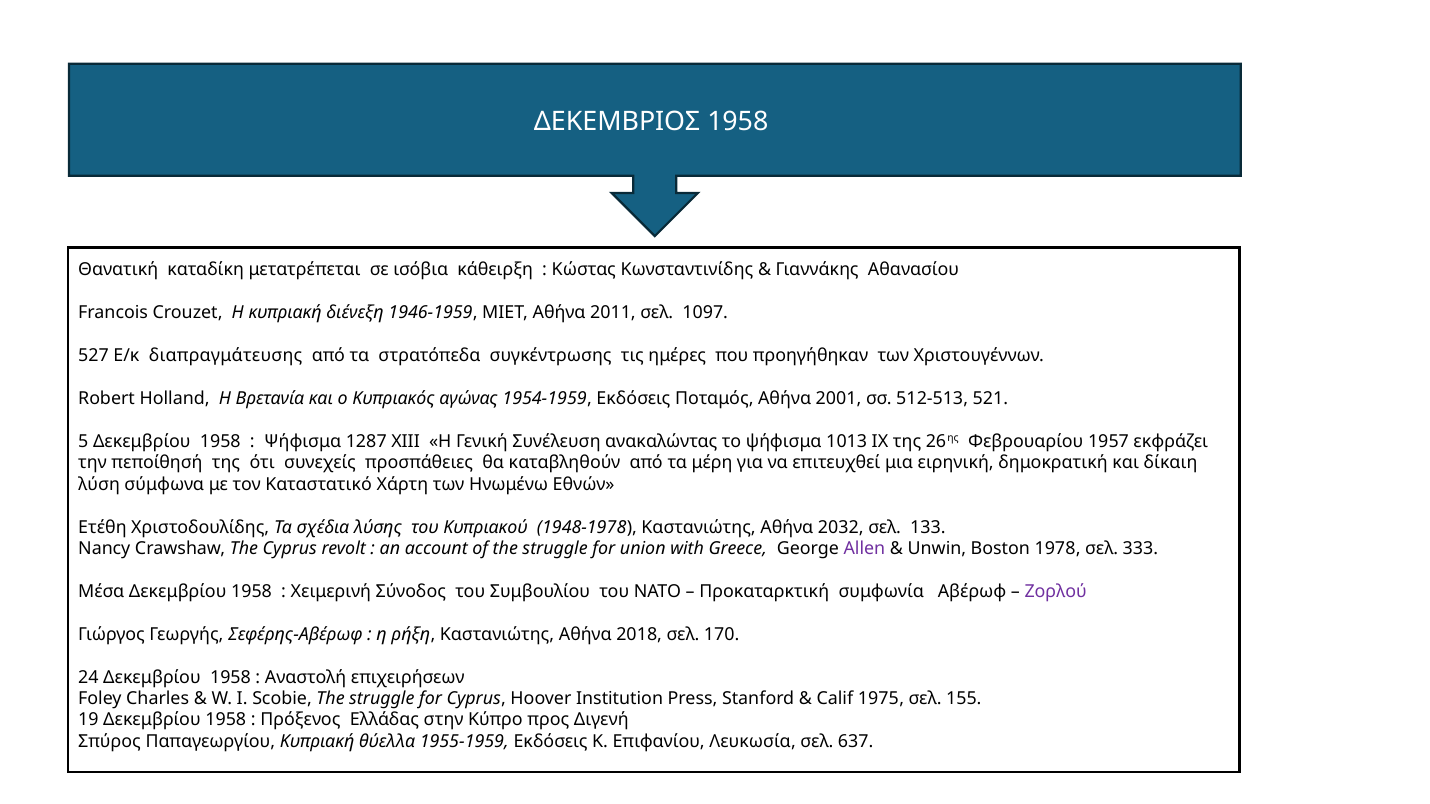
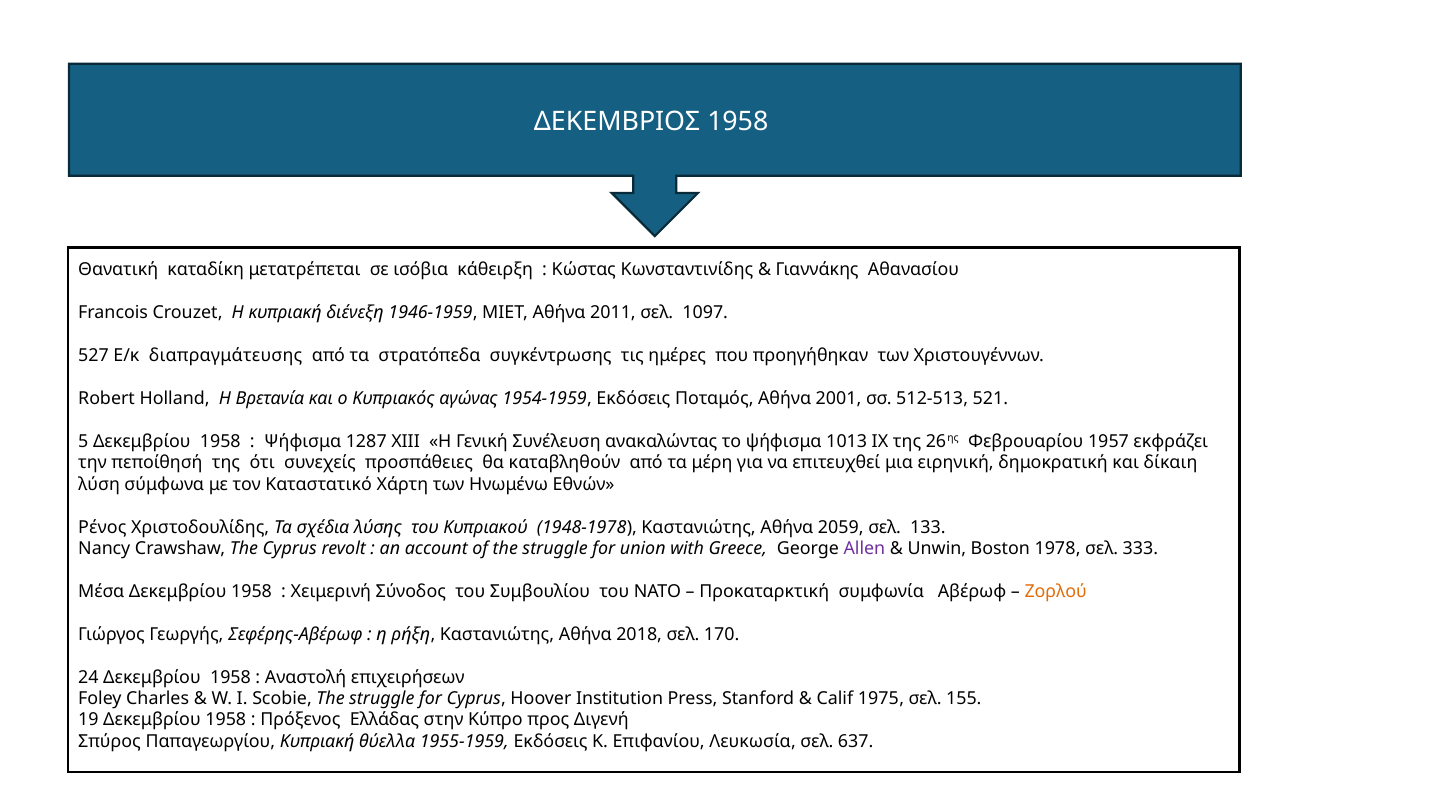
Ετέθη: Ετέθη -> Ρένος (102, 527)
2032: 2032 -> 2059 (841, 527)
Ζορλού colour: purple -> orange (1056, 592)
